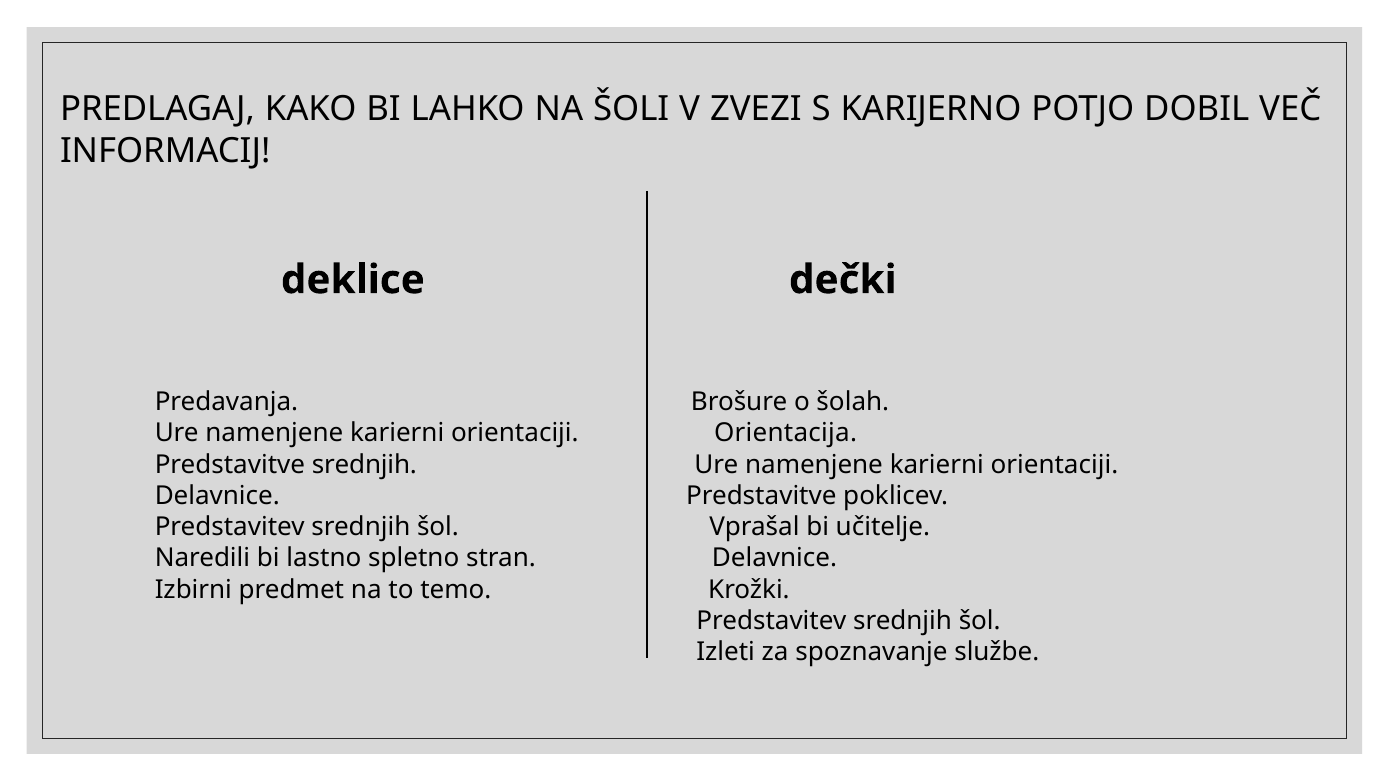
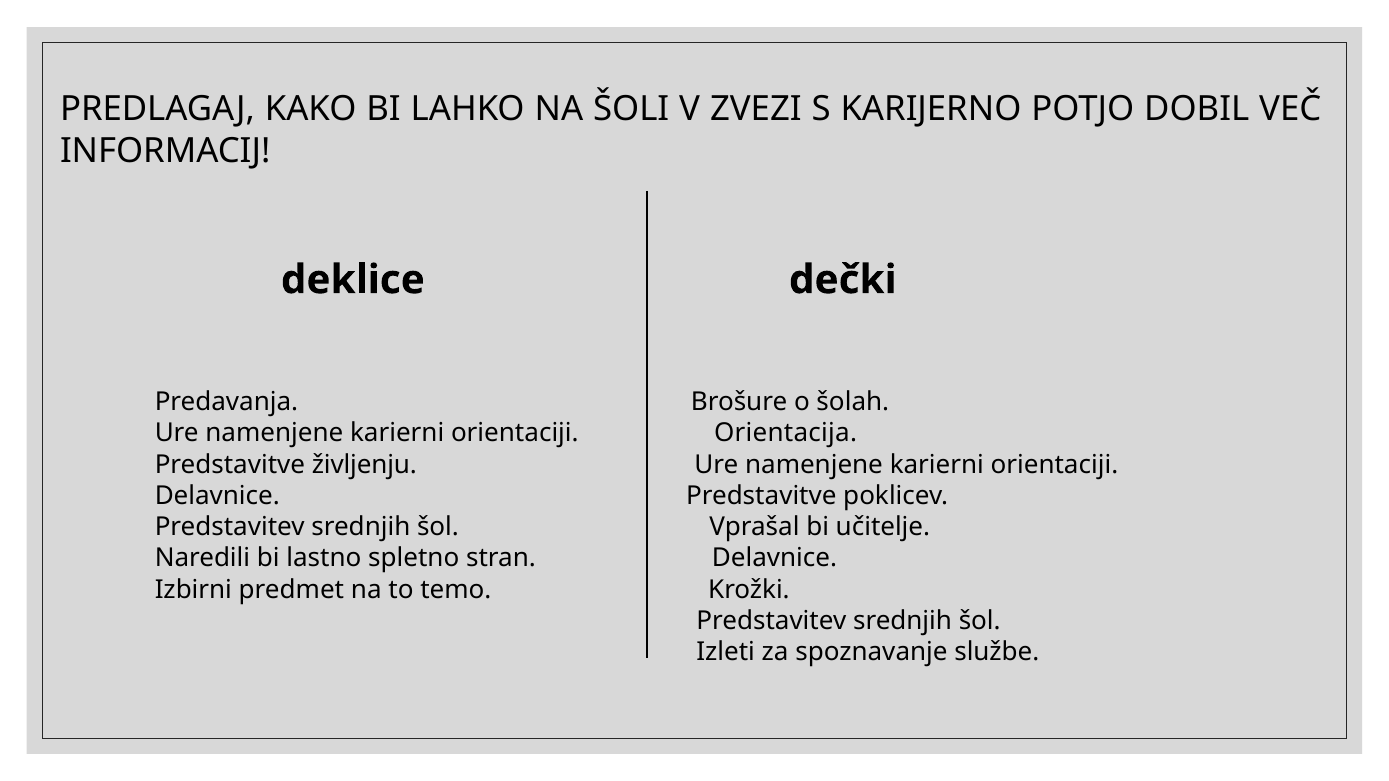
Predstavitve srednjih: srednjih -> življenju (364, 465)
